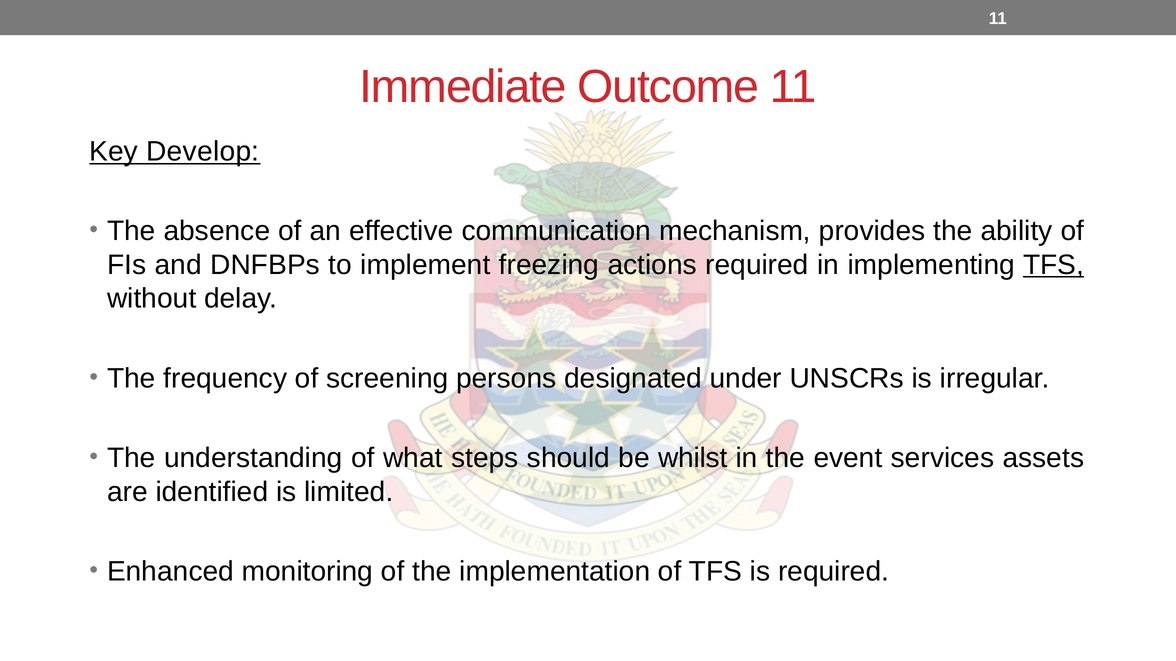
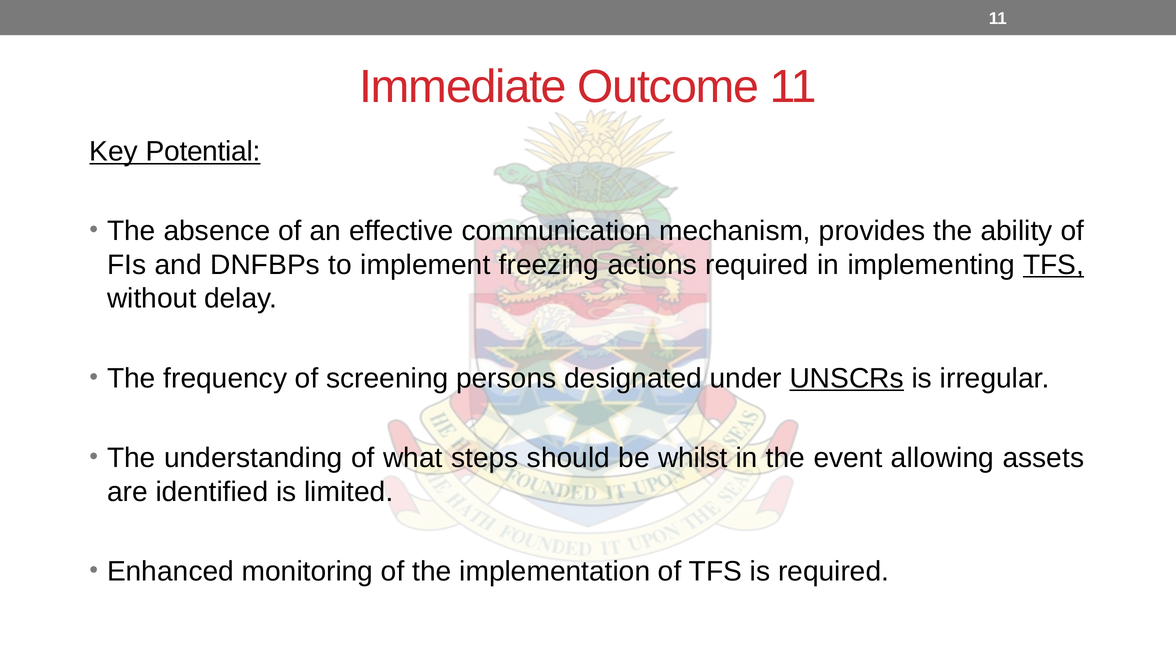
Develop: Develop -> Potential (203, 151)
UNSCRs underline: none -> present (847, 379)
services: services -> allowing (942, 458)
